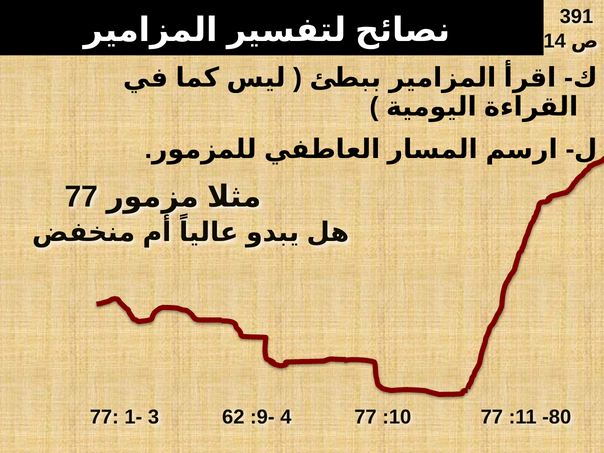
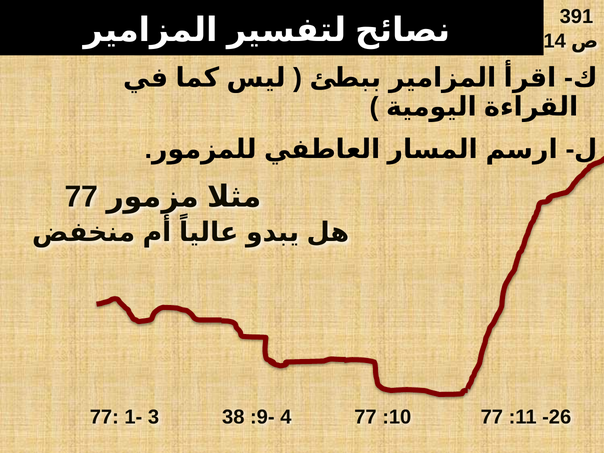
62: 62 -> 38 (233, 417)
-80: -80 -> -26 (557, 417)
